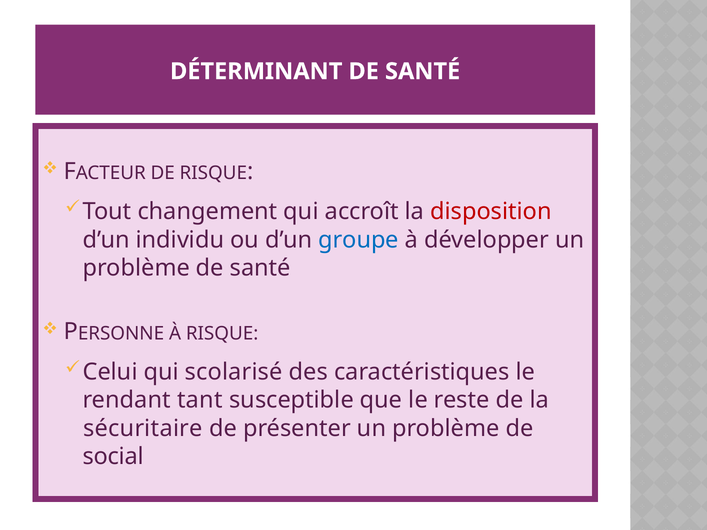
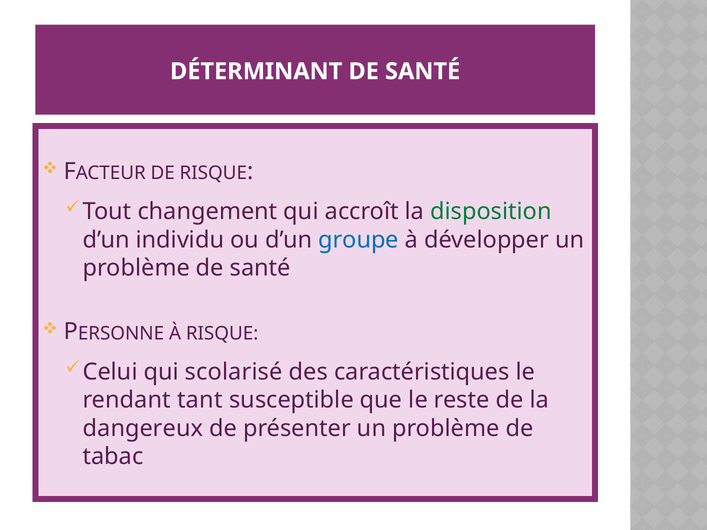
disposition colour: red -> green (491, 212)
sécuritaire: sécuritaire -> dangereux (143, 428)
social: social -> tabac (113, 457)
